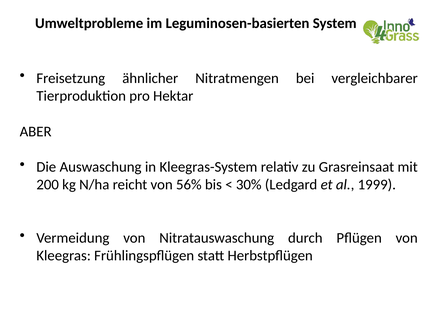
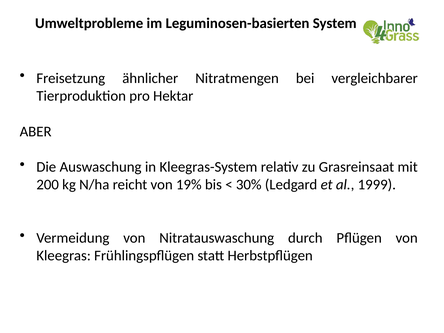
56%: 56% -> 19% (189, 185)
